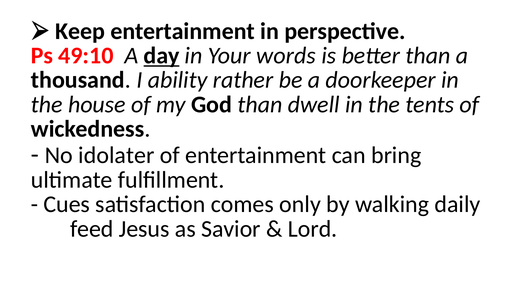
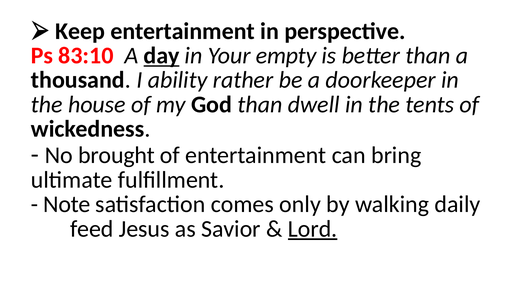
49:10: 49:10 -> 83:10 (86, 56)
words: words -> empty (286, 56)
idolater: idolater -> brought (116, 155)
Cues: Cues -> Note (67, 205)
Lord underline: none -> present (313, 229)
